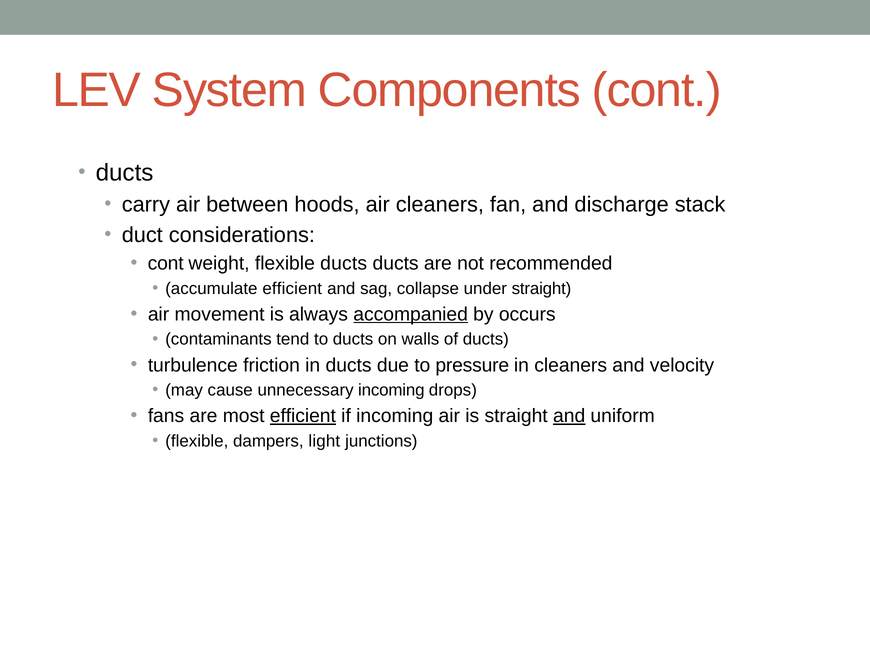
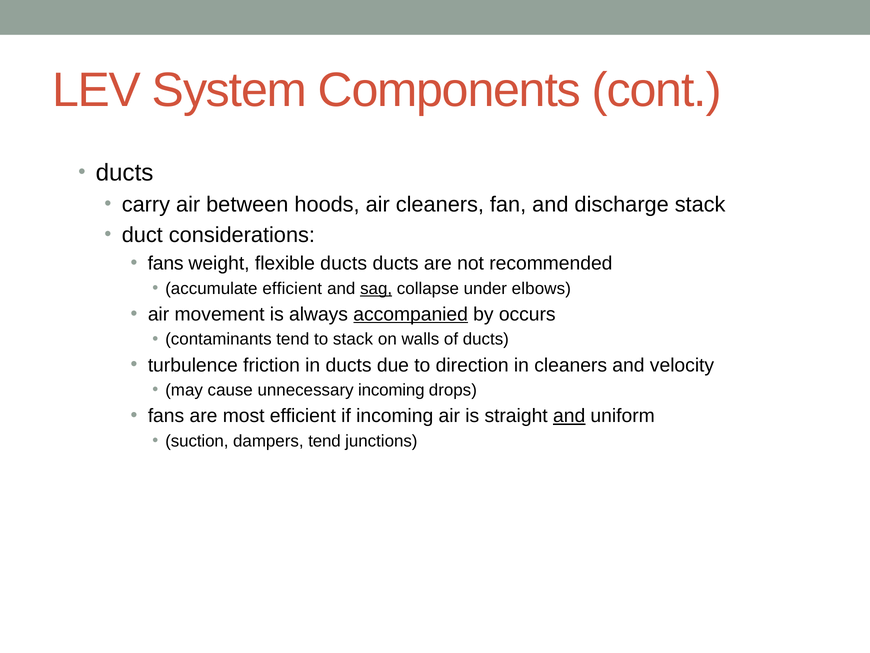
cont: cont -> fans (166, 263)
sag underline: none -> present (376, 288)
under straight: straight -> elbows (541, 288)
to ducts: ducts -> stack (353, 339)
pressure: pressure -> direction (472, 365)
efficient underline: present -> none (303, 416)
flexible: flexible -> suction (197, 441)
dampers light: light -> tend (324, 441)
